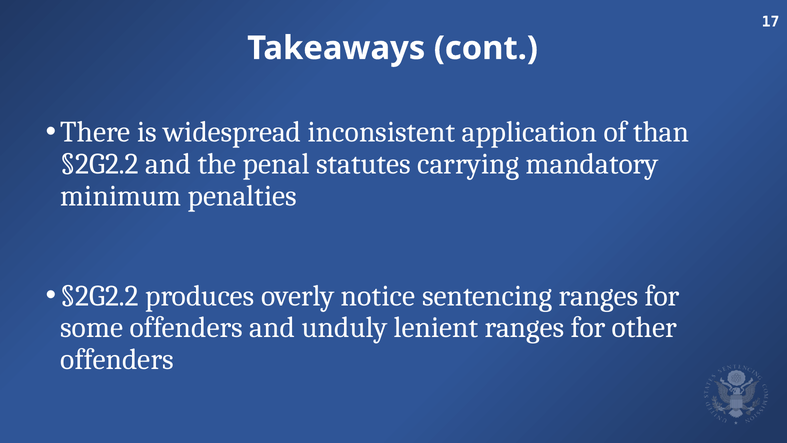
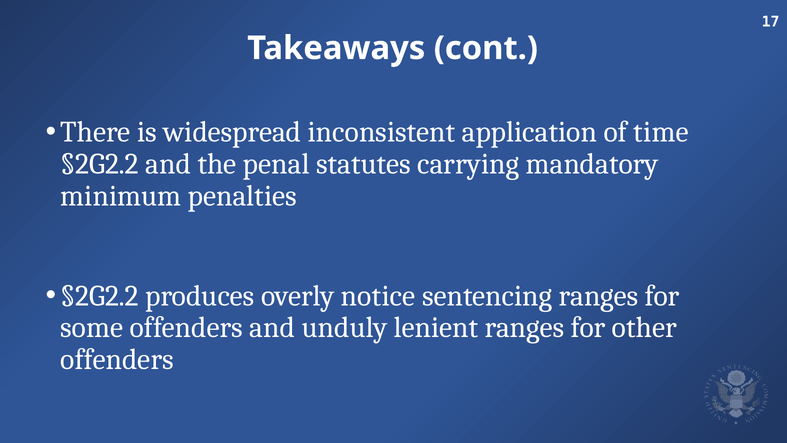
than: than -> time (661, 132)
